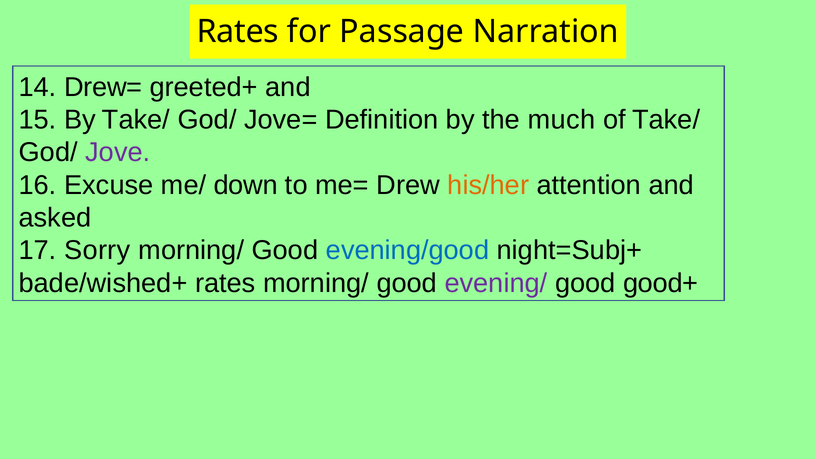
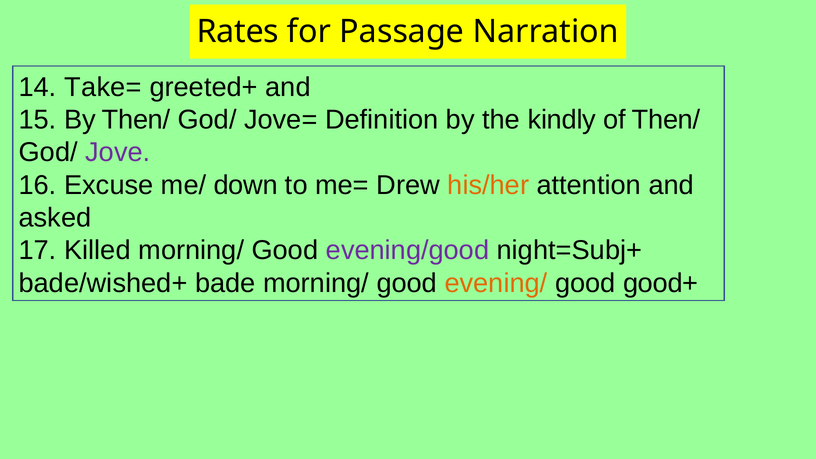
Drew=: Drew= -> Take= (103, 87)
By Take/: Take/ -> Then/ (136, 120)
much: much -> kindly (562, 120)
of Take/: Take/ -> Then/ (666, 120)
Sorry: Sorry -> Killed (97, 250)
evening/good colour: blue -> purple (408, 250)
bade/wished+ rates: rates -> bade (225, 283)
evening/ colour: purple -> orange (496, 283)
